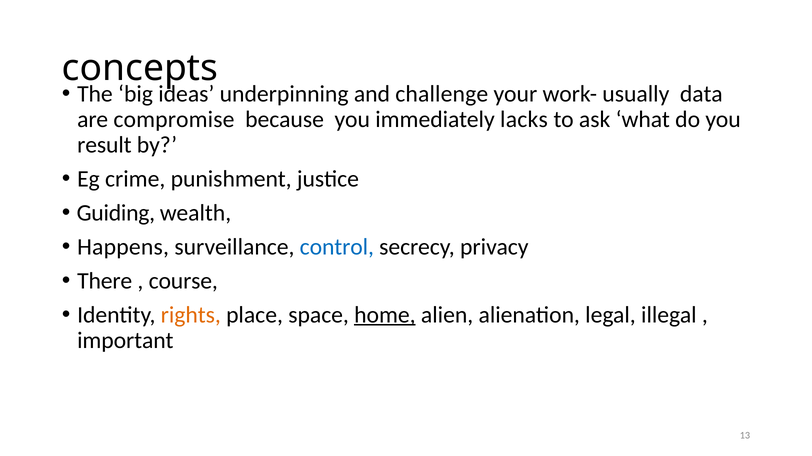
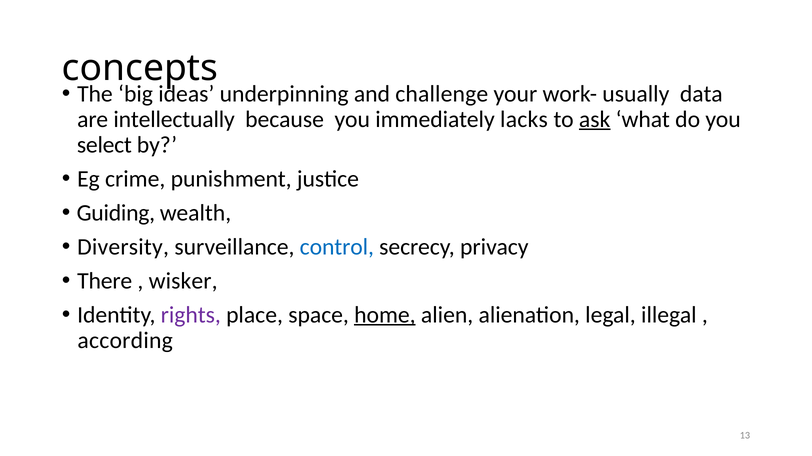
compromise: compromise -> intellectually (174, 119)
ask underline: none -> present (595, 119)
result: result -> select (104, 145)
Happens: Happens -> Diversity (123, 247)
course: course -> wisker (183, 281)
rights colour: orange -> purple (191, 315)
important: important -> according (125, 341)
